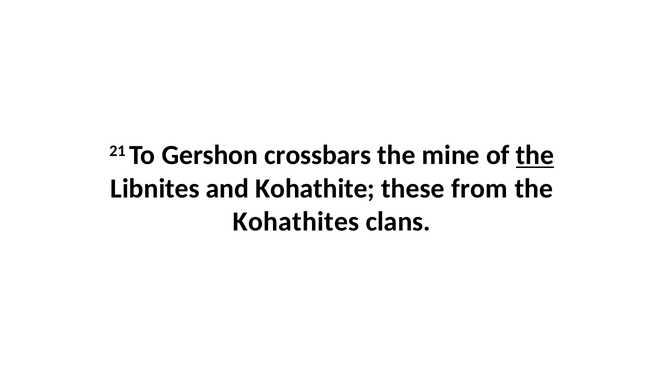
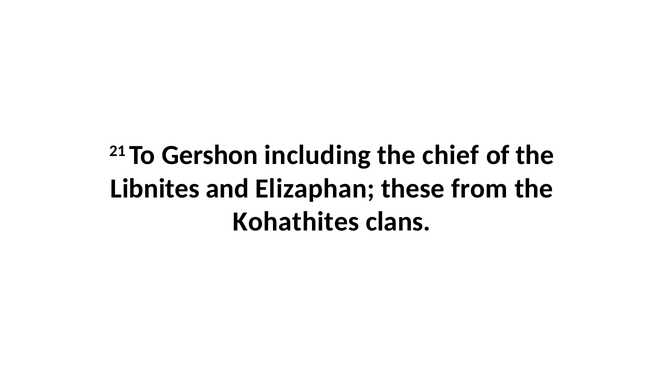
crossbars: crossbars -> including (318, 155)
mine: mine -> chief (451, 155)
the underline: present -> none (535, 155)
Kohathite: Kohathite -> Elizaphan (315, 189)
